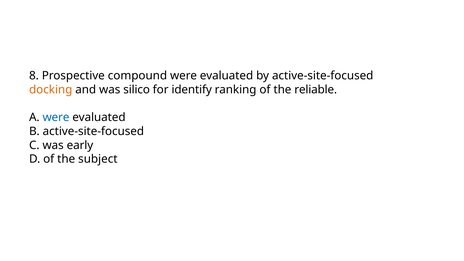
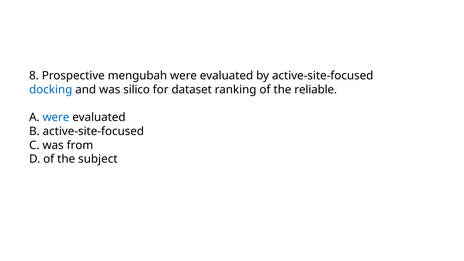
compound: compound -> mengubah (137, 76)
docking colour: orange -> blue (51, 90)
identify: identify -> dataset (192, 90)
early: early -> from (80, 145)
